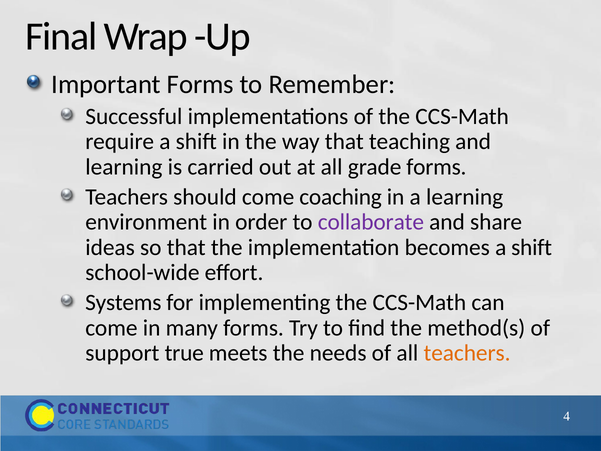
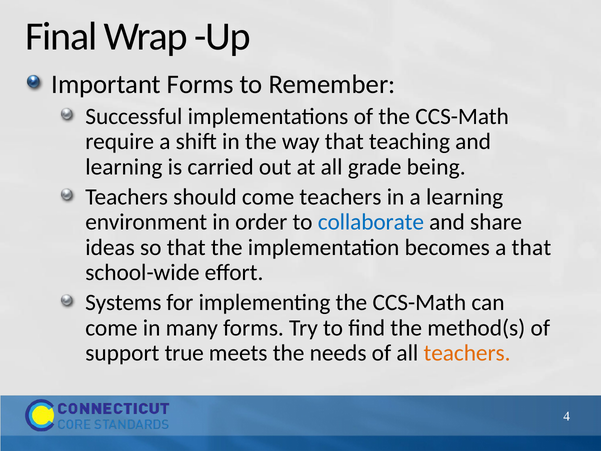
grade forms: forms -> being (436, 167)
come coaching: coaching -> teachers (340, 197)
collaborate colour: purple -> blue (371, 222)
becomes a shift: shift -> that (531, 247)
